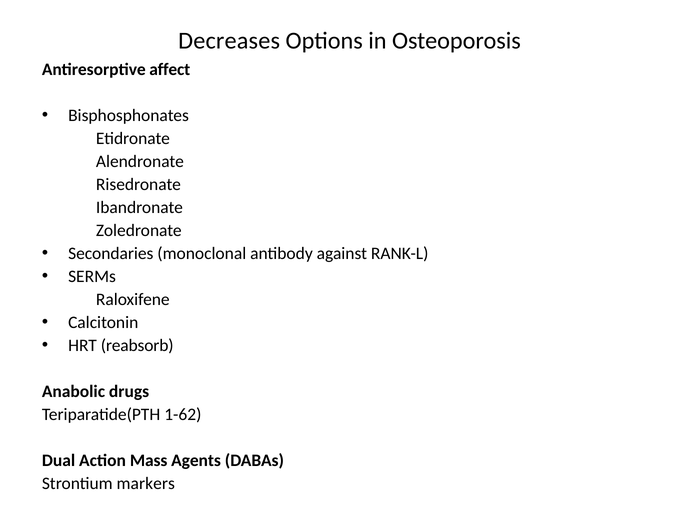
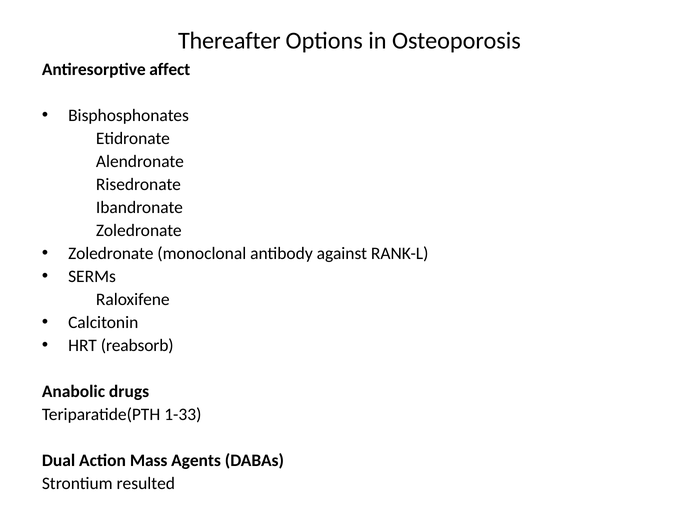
Decreases: Decreases -> Thereafter (229, 41)
Secondaries: Secondaries -> Zoledronate (111, 254)
1-62: 1-62 -> 1-33 (183, 415)
markers: markers -> resulted (146, 484)
